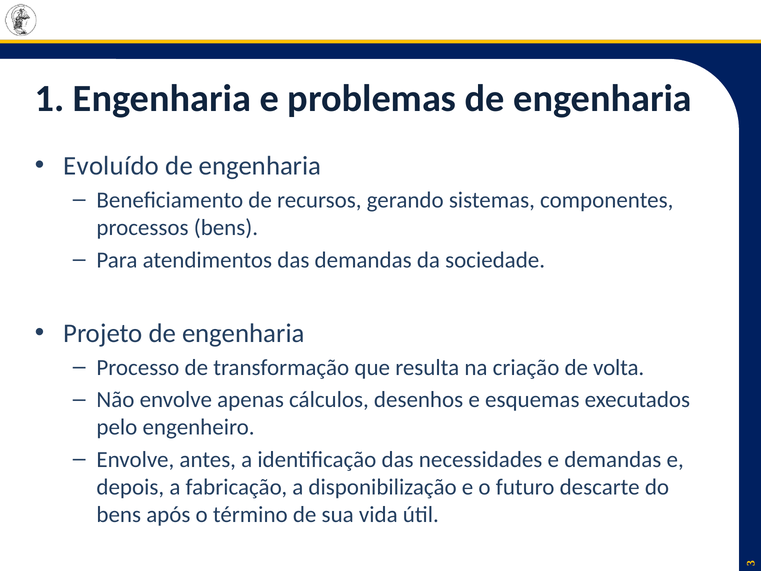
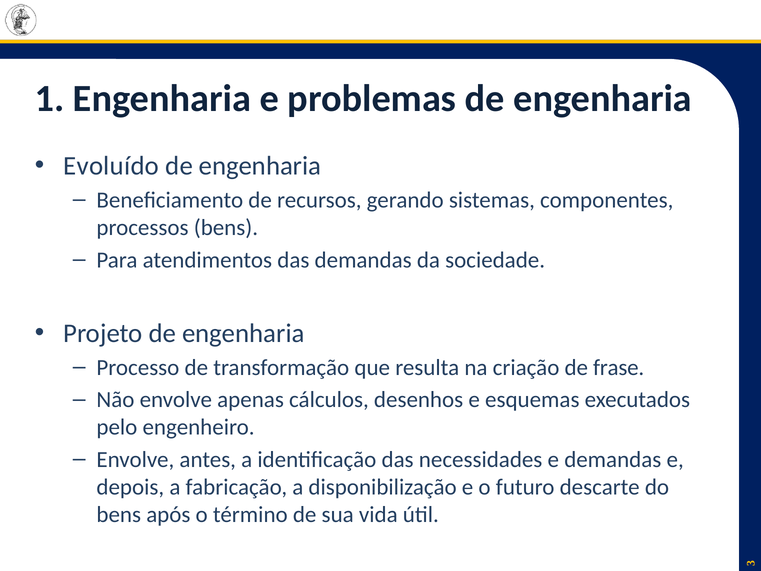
volta: volta -> frase (619, 367)
